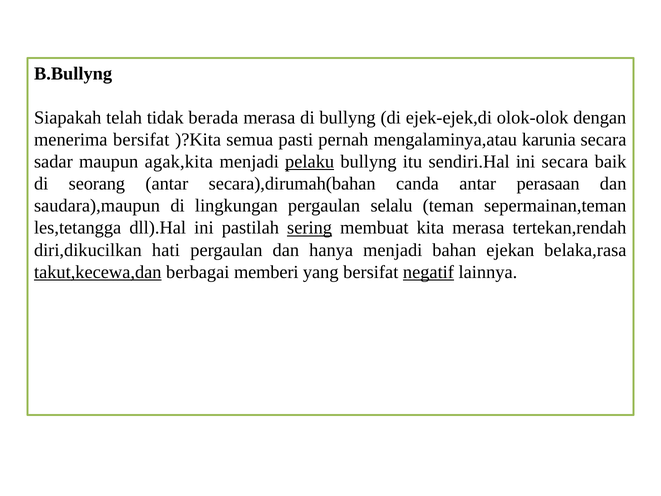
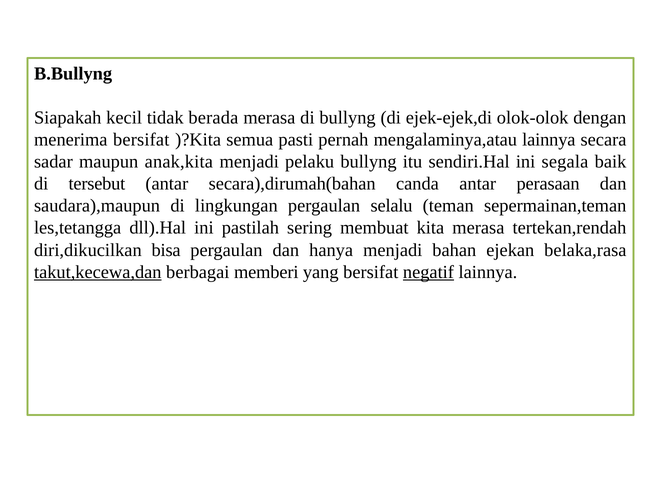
telah: telah -> kecil (124, 118)
mengalaminya,atau karunia: karunia -> lainnya (549, 140)
agak,kita: agak,kita -> anak,kita (179, 162)
pelaku underline: present -> none (310, 162)
ini secara: secara -> segala (565, 162)
seorang: seorang -> tersebut (97, 184)
sering underline: present -> none (310, 228)
hati: hati -> bisa (166, 250)
